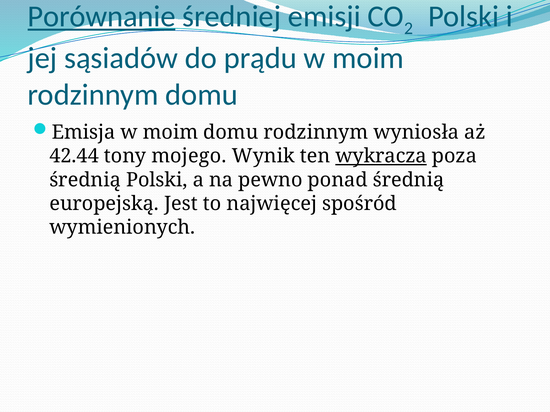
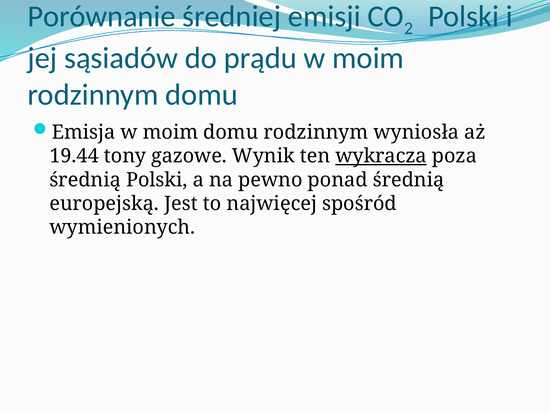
Porównanie underline: present -> none (102, 17)
42.44: 42.44 -> 19.44 (74, 156)
mojego: mojego -> gazowe (189, 156)
